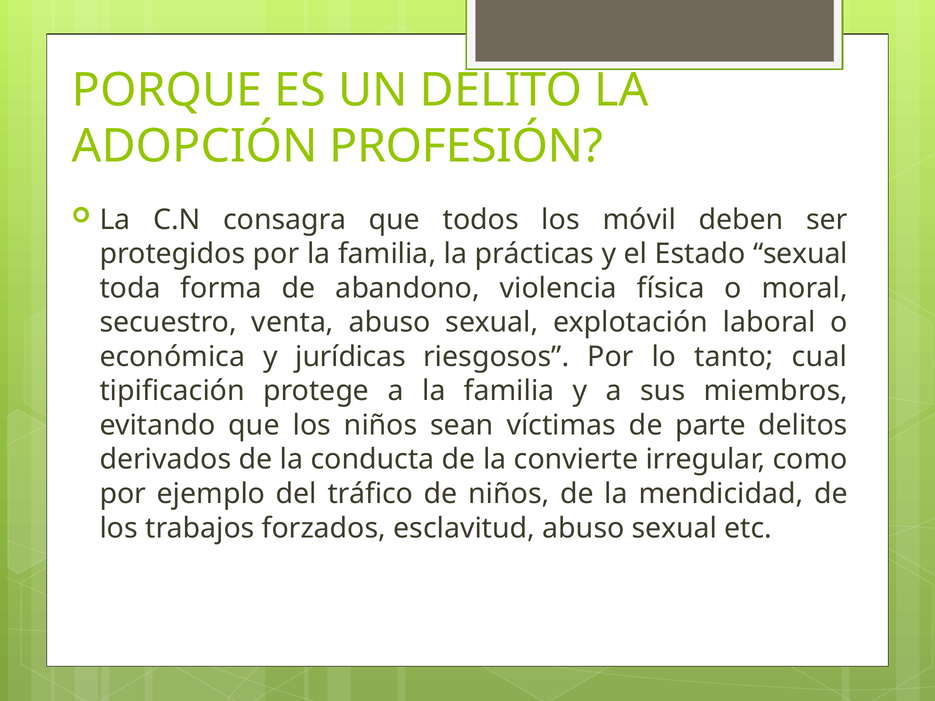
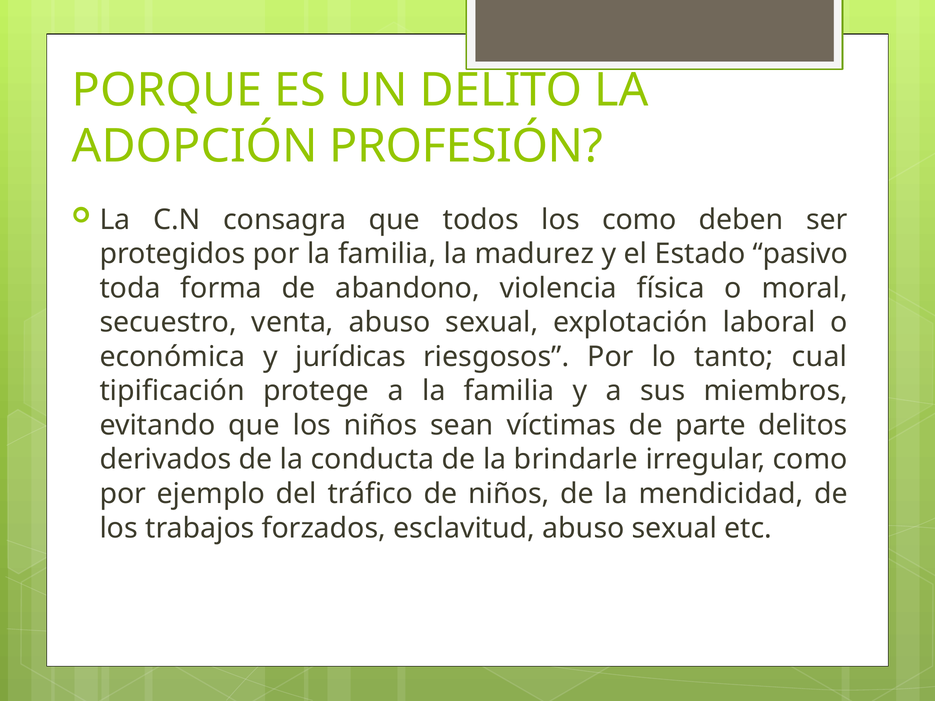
los móvil: móvil -> como (639, 220)
prácticas: prácticas -> madurez (534, 254)
Estado sexual: sexual -> pasivo (800, 254)
convierte: convierte -> brindarle (576, 460)
